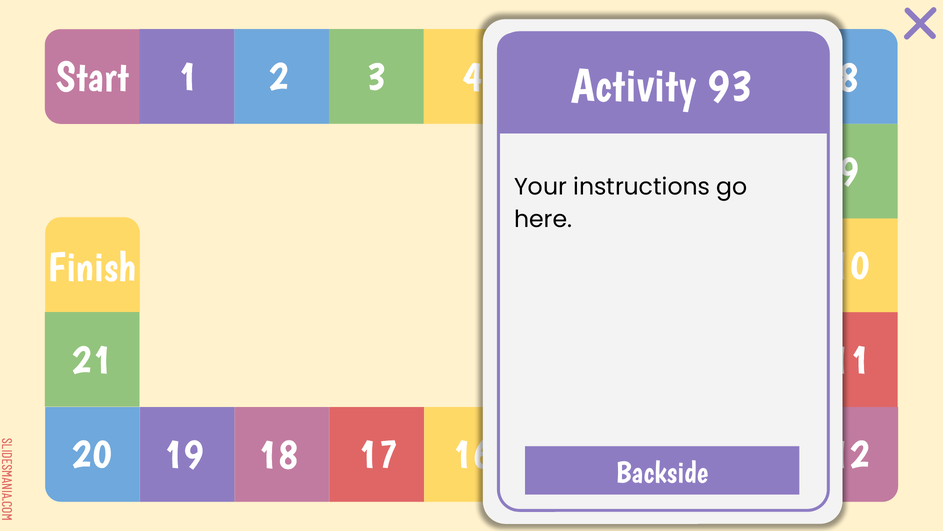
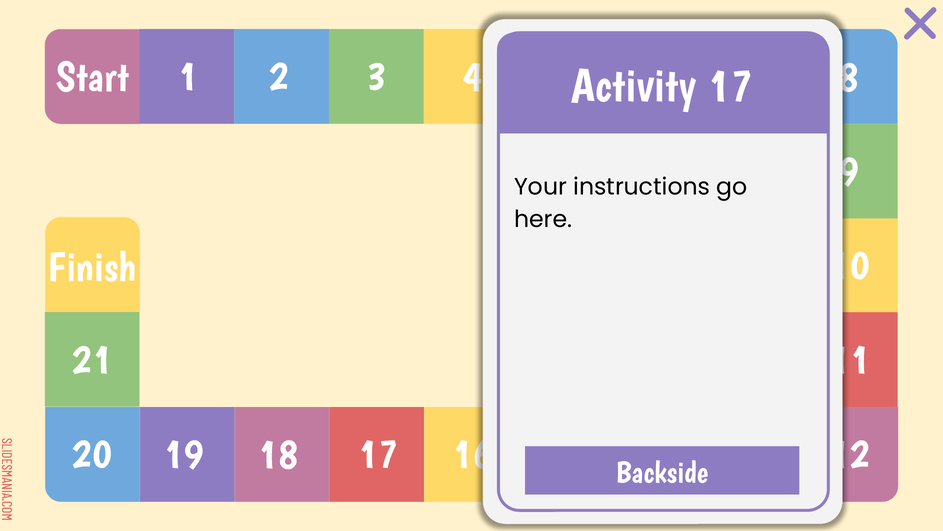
93: 93 -> 17 (730, 86)
